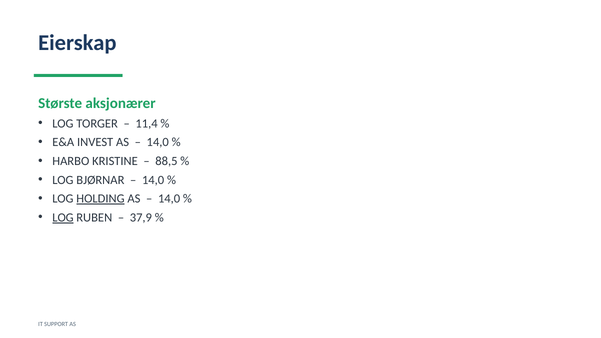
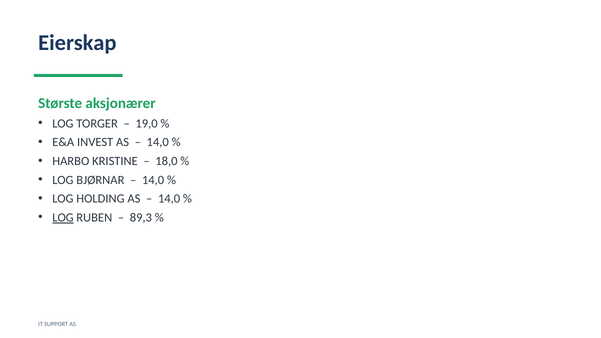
11,4: 11,4 -> 19,0 (147, 124)
88,5: 88,5 -> 18,0 (166, 161)
HOLDING underline: present -> none (100, 199)
37,9: 37,9 -> 89,3 (141, 218)
